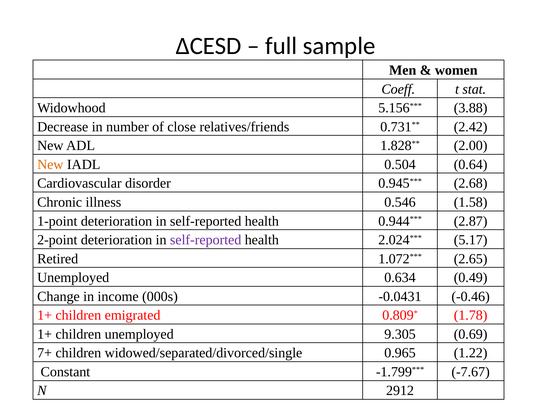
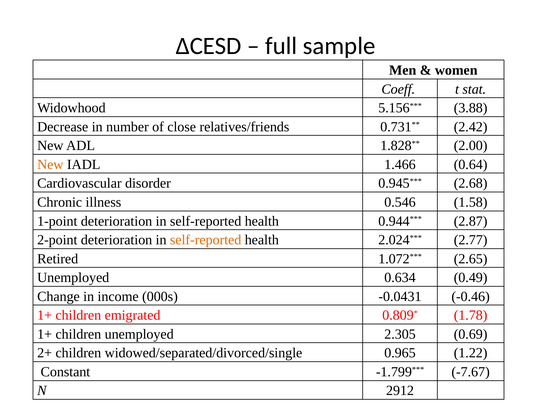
0.504: 0.504 -> 1.466 (400, 164)
self-reported colour: purple -> orange (206, 239)
5.17: 5.17 -> 2.77 (471, 239)
9.305: 9.305 -> 2.305 (400, 334)
7+: 7+ -> 2+ (45, 352)
